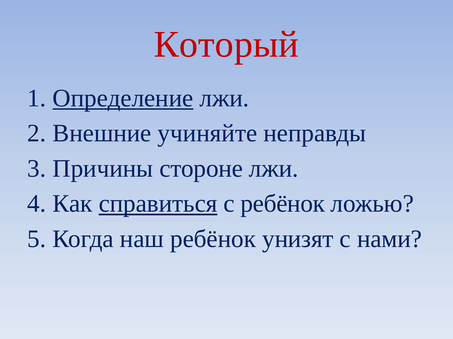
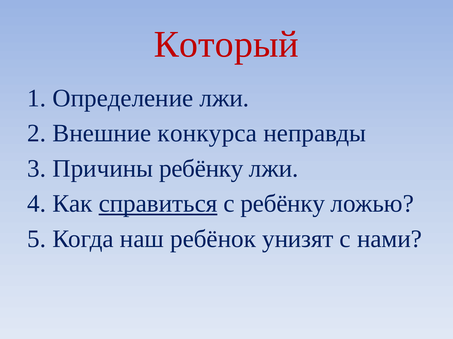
Определение underline: present -> none (123, 98)
учиняйте: учиняйте -> конкурса (207, 134)
Причины стороне: стороне -> ребёнку (201, 169)
с ребёнок: ребёнок -> ребёнку (283, 204)
